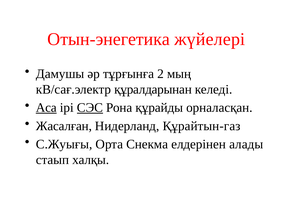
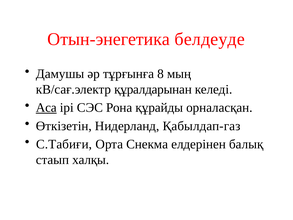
жүйелері: жүйелері -> белдеуде (210, 39)
2: 2 -> 8 (161, 74)
СЭС underline: present -> none (90, 108)
Жасалған: Жасалған -> Өткізетін (64, 126)
Құрайтын-газ: Құрайтын-газ -> Қабылдап-газ (202, 126)
С.Жуығы: С.Жуығы -> С.Табиғи (64, 144)
алады: алады -> балық (246, 144)
